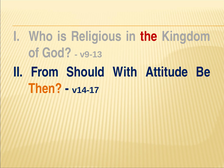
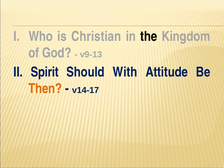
Religious: Religious -> Christian (96, 36)
the colour: red -> black (149, 36)
From: From -> Spirit (45, 72)
